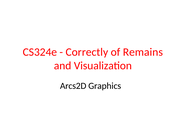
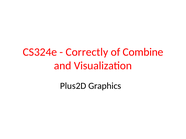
Remains: Remains -> Combine (143, 52)
Arcs2D: Arcs2D -> Plus2D (73, 86)
